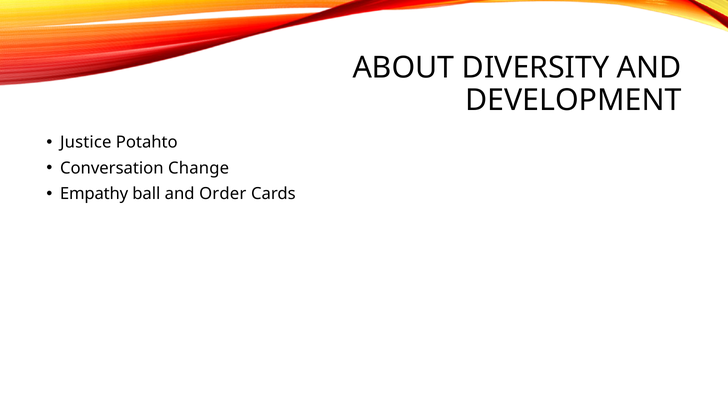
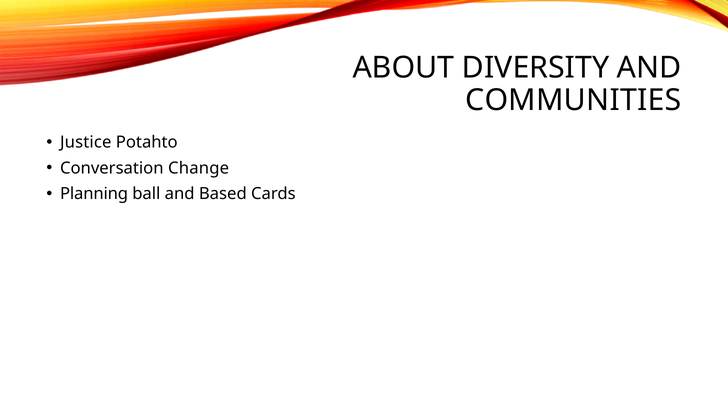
DEVELOPMENT: DEVELOPMENT -> COMMUNITIES (573, 100)
Empathy: Empathy -> Planning (94, 194)
Order: Order -> Based (223, 194)
